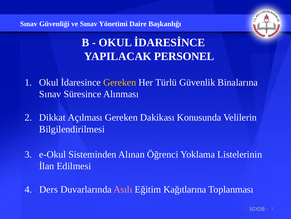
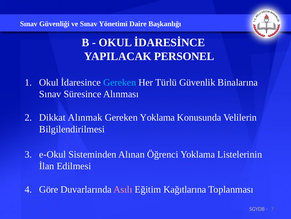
Gereken colour: yellow -> light blue (120, 82)
Açılması: Açılması -> Alınmak (85, 117)
Gereken Dakikası: Dakikası -> Yoklama (157, 117)
Ders: Ders -> Göre (49, 189)
